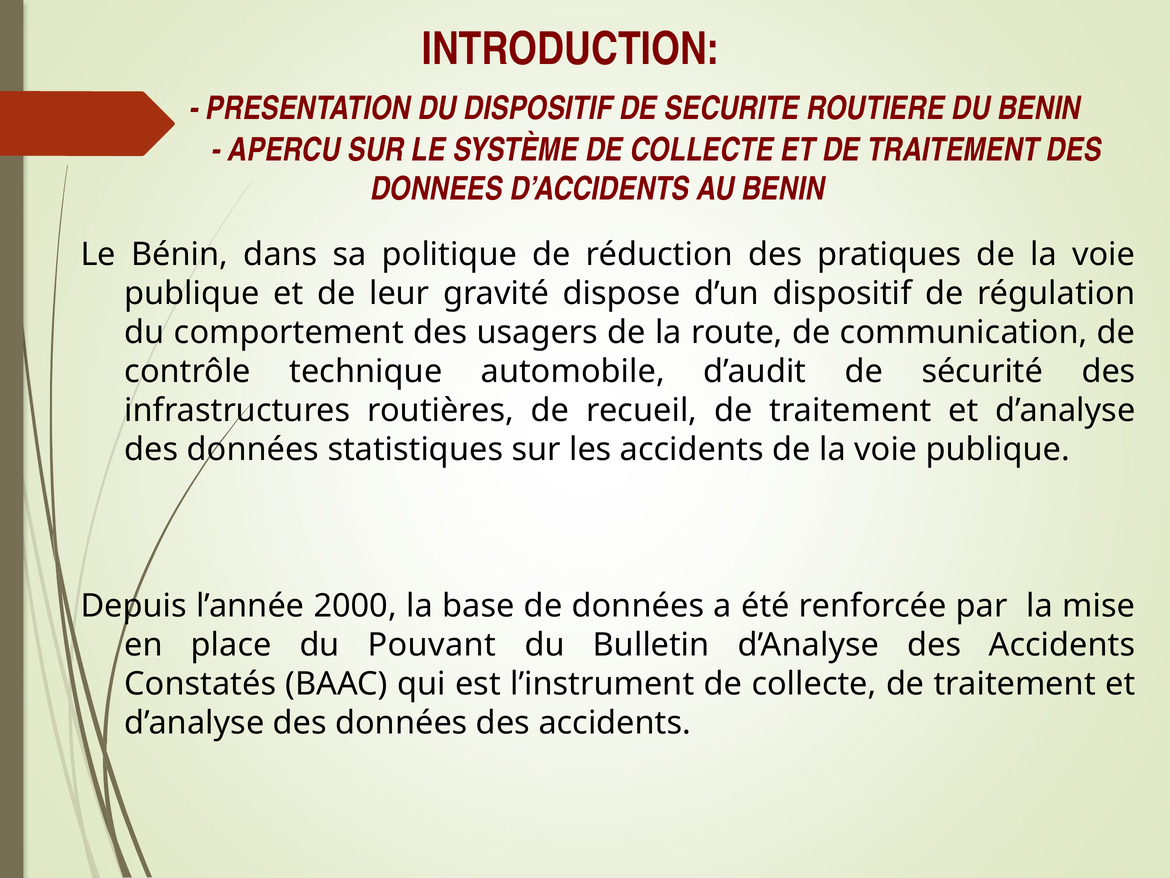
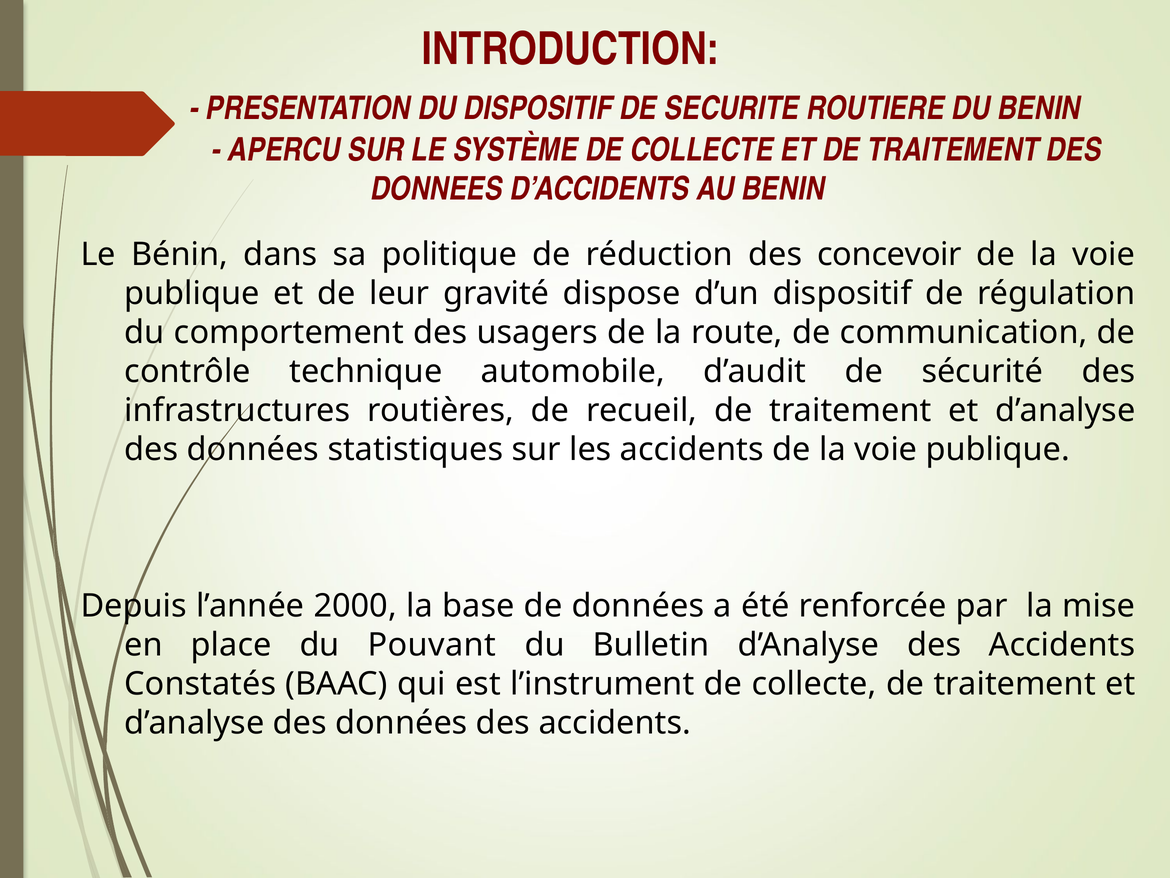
pratiques: pratiques -> concevoir (889, 254)
